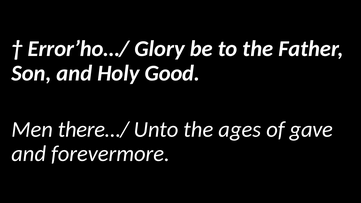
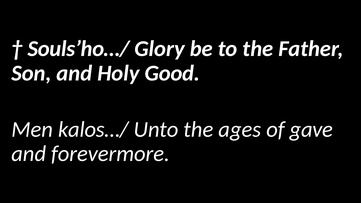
Error’ho…/: Error’ho…/ -> Souls’ho…/ (79, 49)
there…/: there…/ -> kalos…/ (93, 129)
